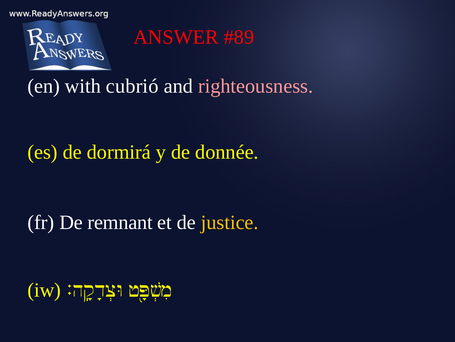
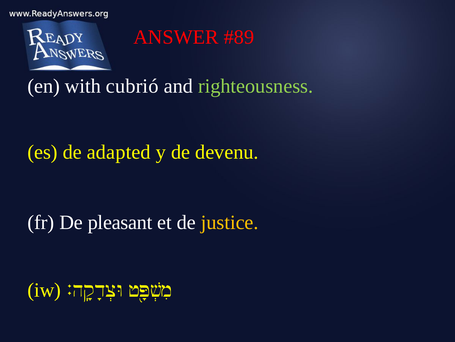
righteousness colour: pink -> light green (256, 86)
dormirá: dormirá -> adapted (119, 152)
donnée: donnée -> devenu (227, 152)
remnant: remnant -> pleasant (120, 222)
